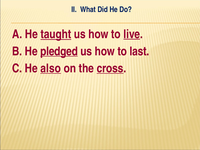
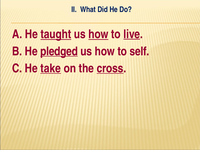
how underline: none -> present (98, 34)
last: last -> self (139, 51)
also: also -> take (51, 68)
